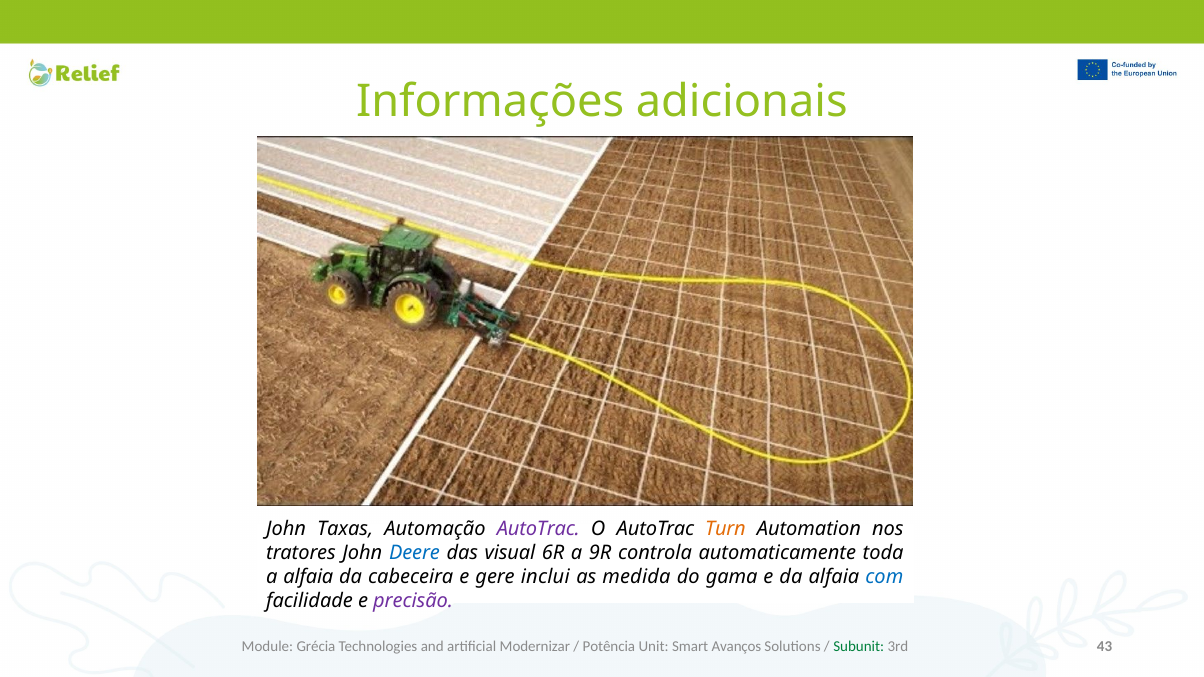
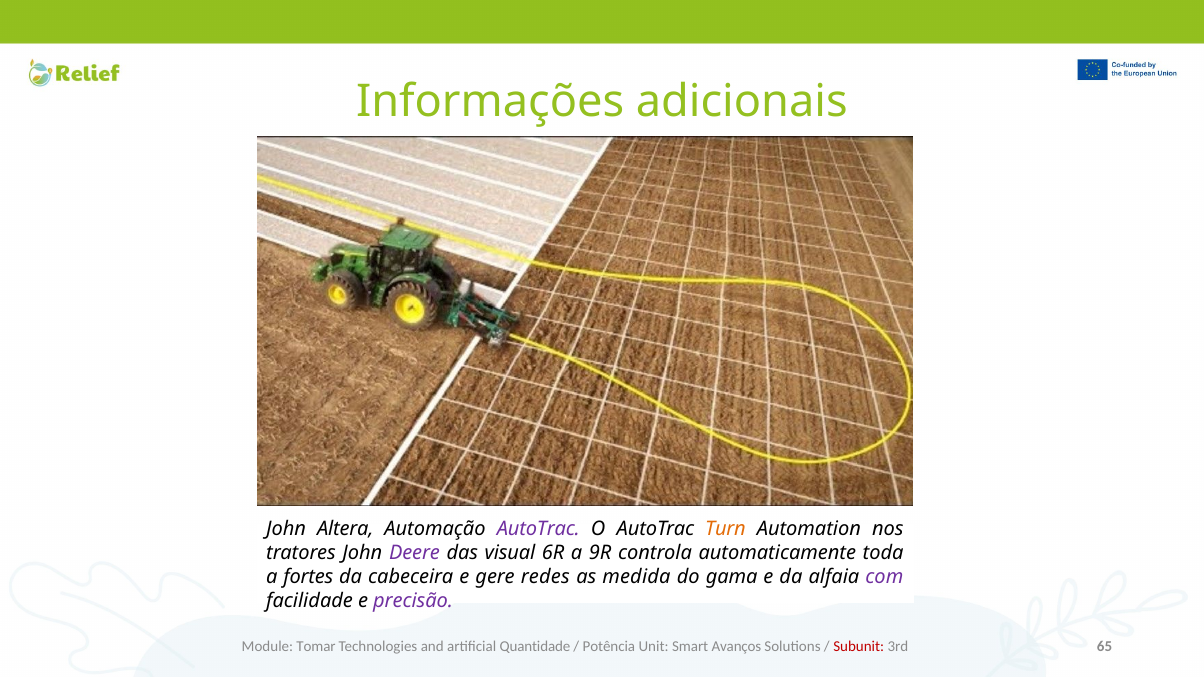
Taxas: Taxas -> Altera (345, 529)
Deere colour: blue -> purple (414, 553)
a alfaia: alfaia -> fortes (308, 577)
inclui: inclui -> redes (545, 577)
com colour: blue -> purple (884, 577)
Grécia: Grécia -> Tomar (316, 647)
Modernizar: Modernizar -> Quantidade (535, 647)
Subunit colour: green -> red (859, 647)
43: 43 -> 65 (1105, 647)
